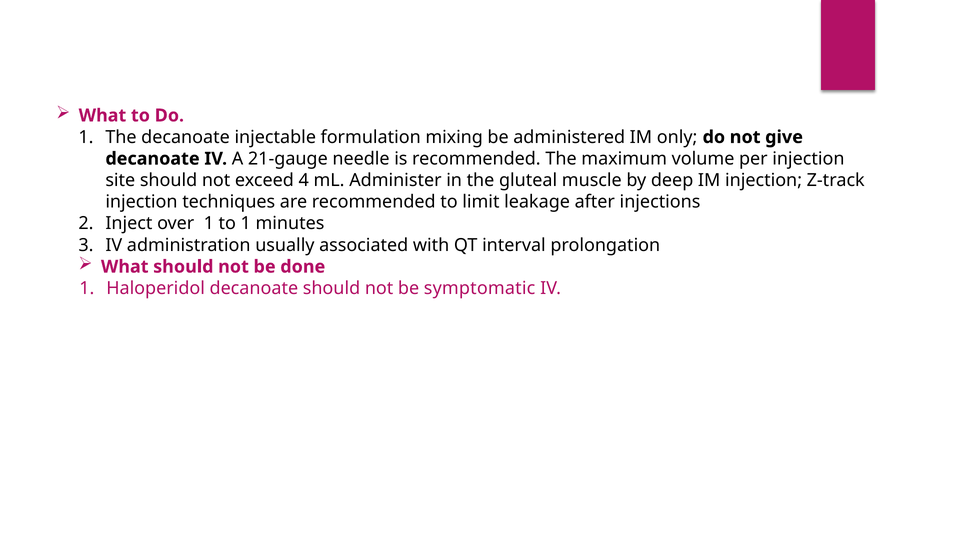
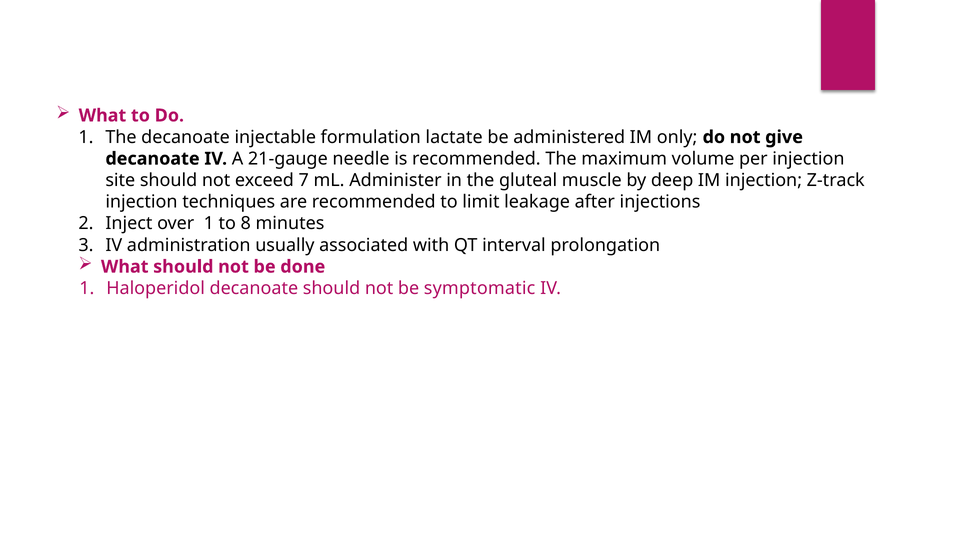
mixing: mixing -> lactate (454, 137)
4: 4 -> 7 (304, 180)
to 1: 1 -> 8 (246, 223)
